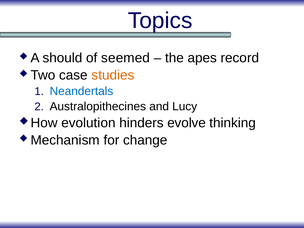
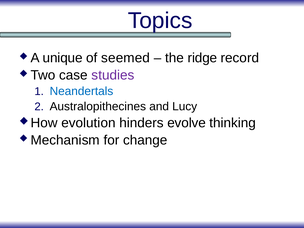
should: should -> unique (63, 58)
apes: apes -> ridge (202, 58)
studies colour: orange -> purple (113, 75)
